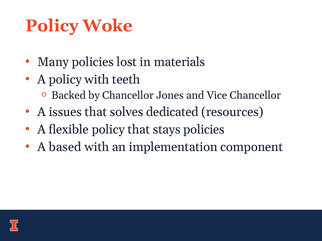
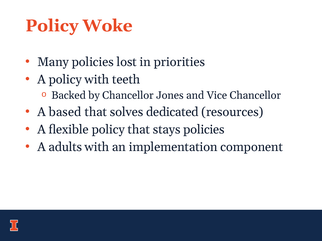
materials: materials -> priorities (179, 62)
issues: issues -> based (65, 112)
based: based -> adults (65, 147)
